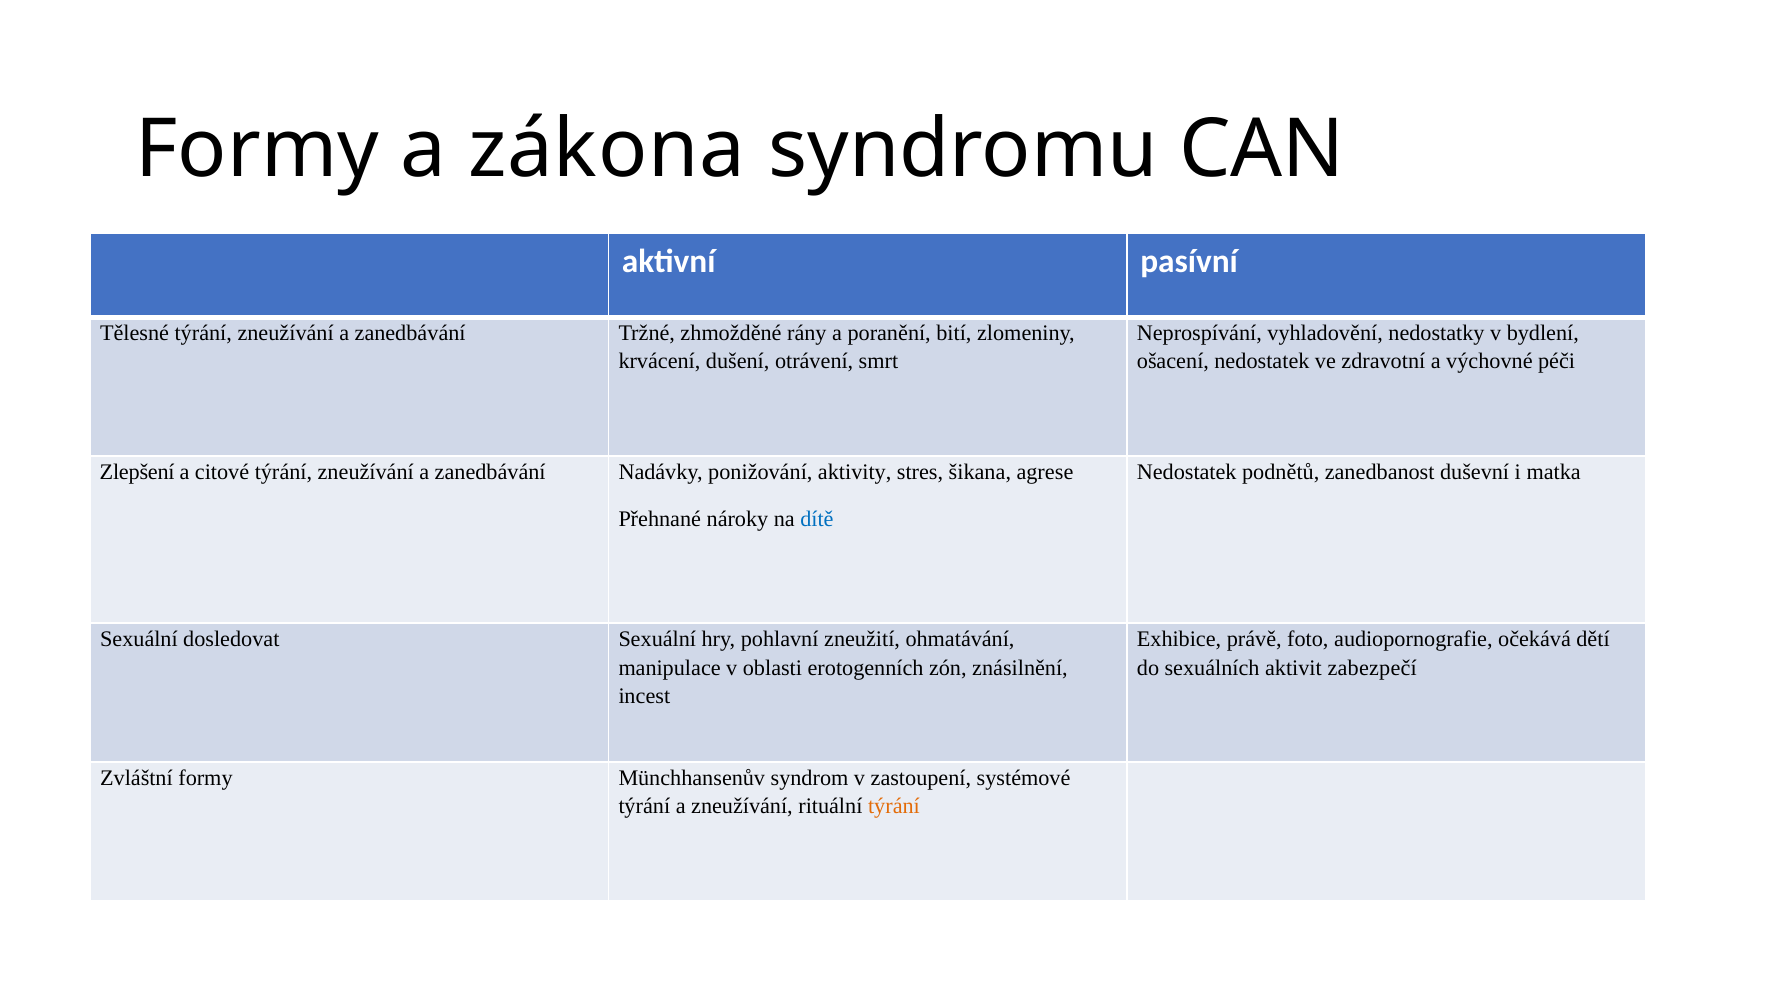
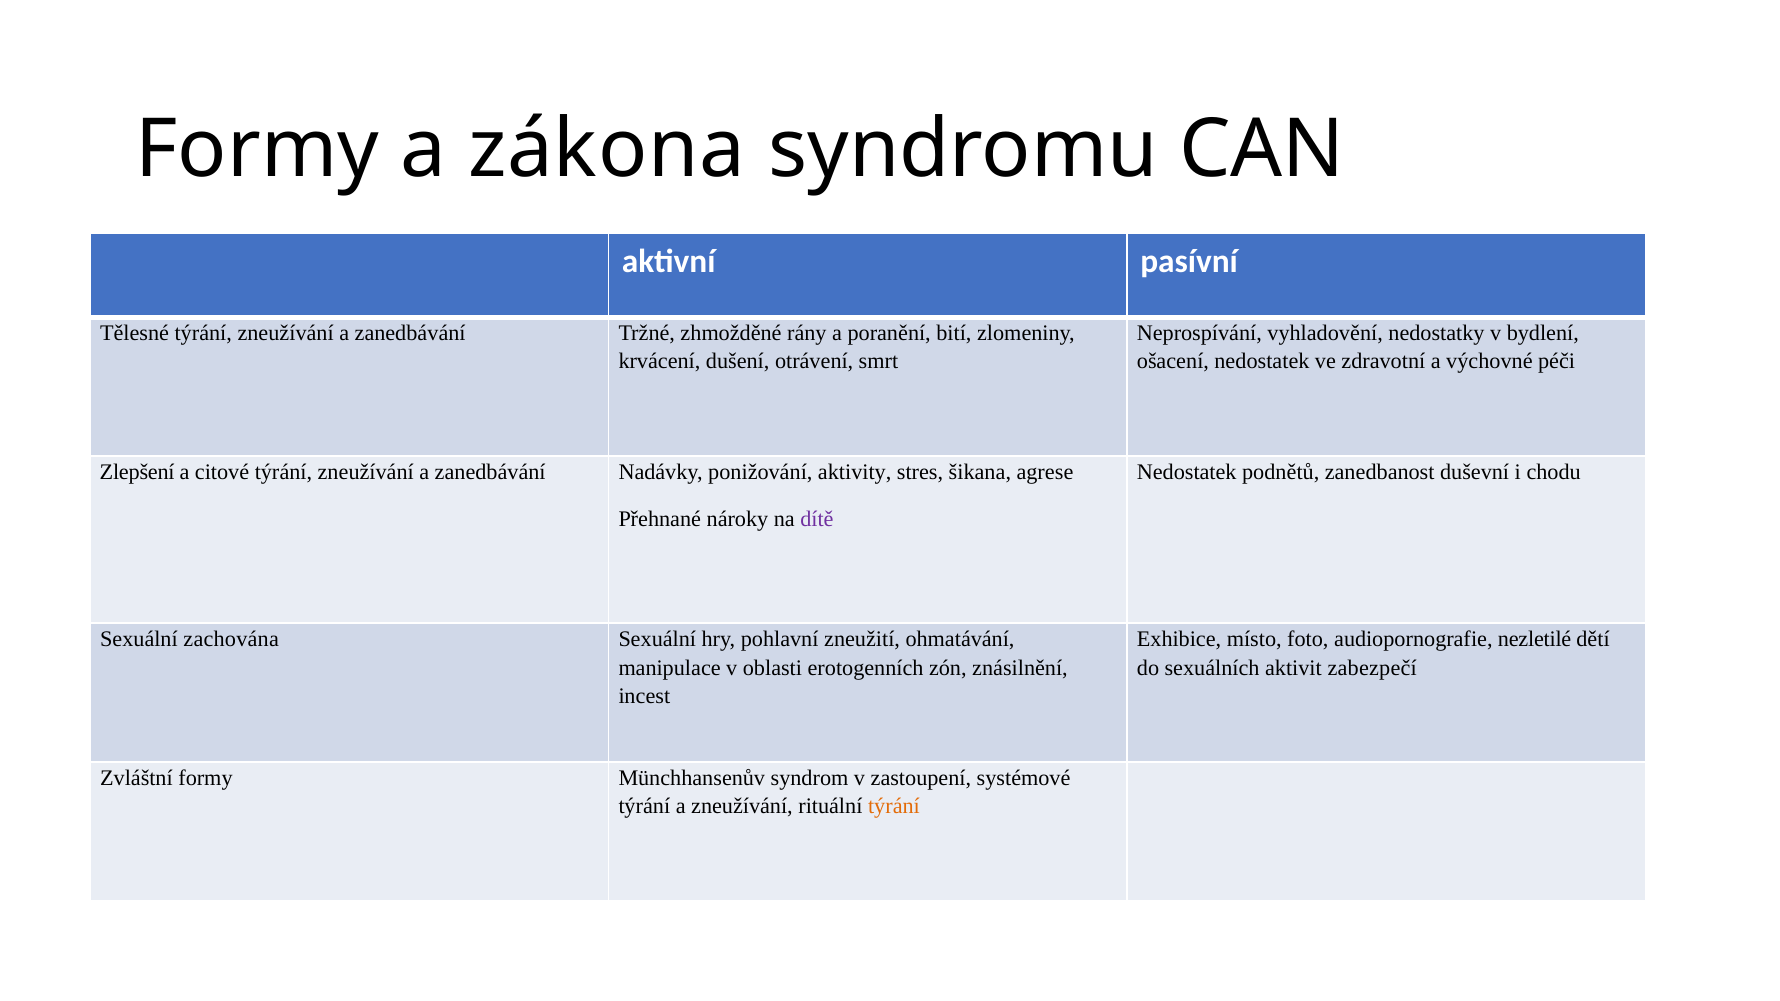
matka: matka -> chodu (1554, 472)
dítě colour: blue -> purple (817, 519)
dosledovat: dosledovat -> zachována (231, 640)
právě: právě -> místo (1254, 640)
očekává: očekává -> nezletilé (1535, 640)
